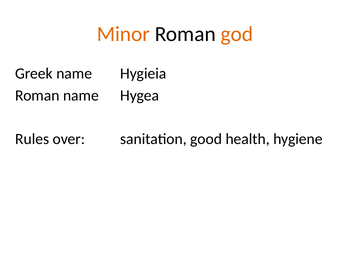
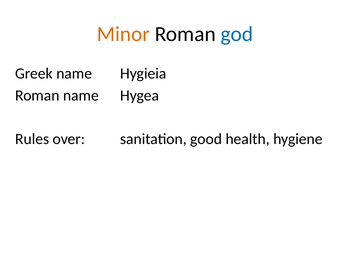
god colour: orange -> blue (237, 34)
